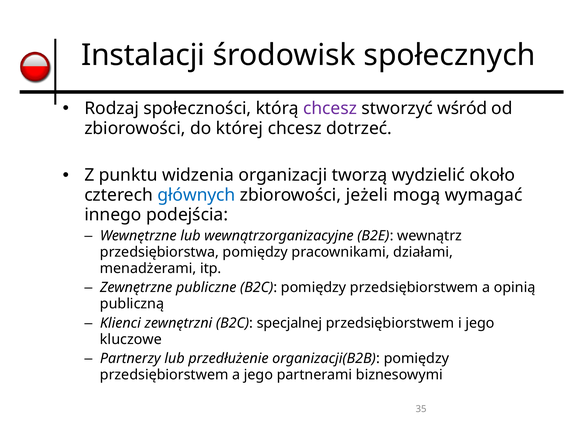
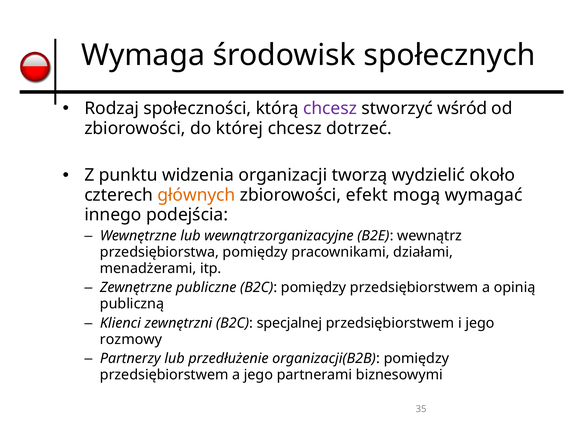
Instalacji: Instalacji -> Wymaga (143, 55)
głównych colour: blue -> orange (196, 195)
jeżeli: jeżeli -> efekt (367, 195)
kluczowe: kluczowe -> rozmowy (131, 339)
